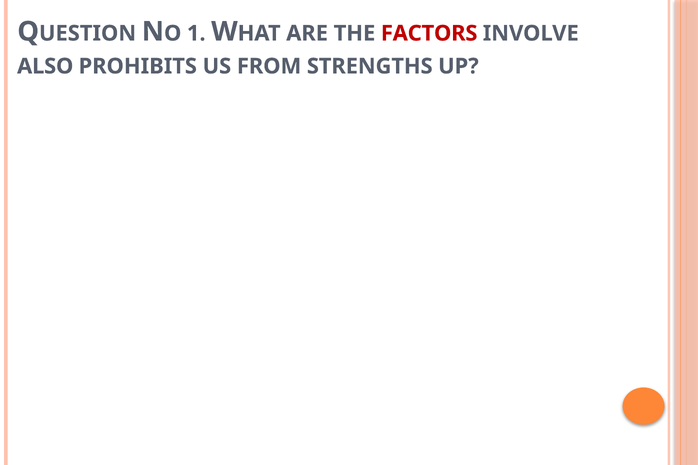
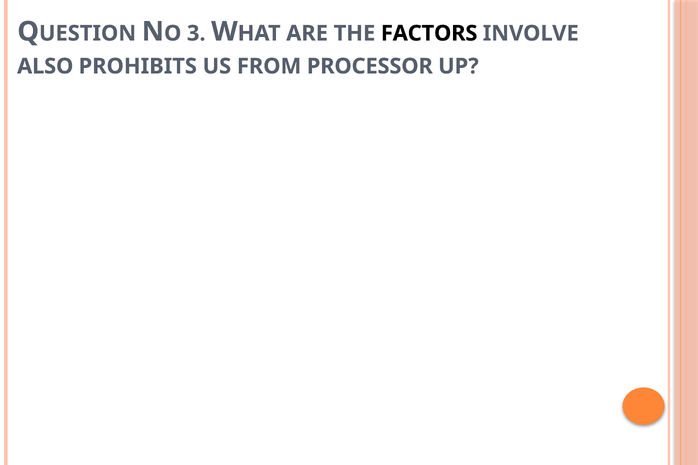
1: 1 -> 3 (196, 33)
FACTORS colour: red -> black (429, 33)
STRENGTHS: STRENGTHS -> PROCESSOR (370, 66)
